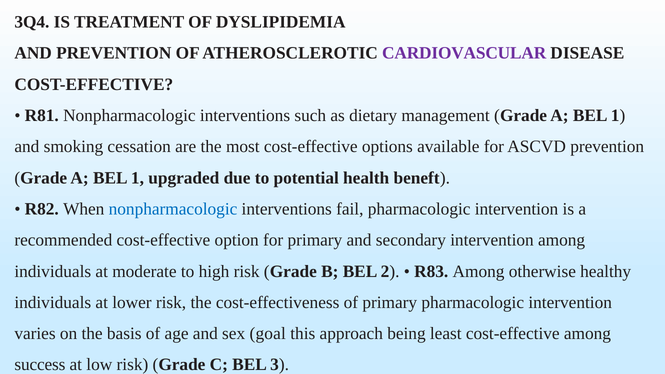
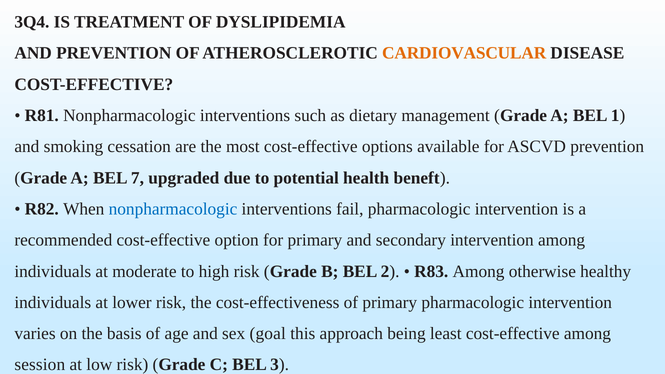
CARDIOVASCULAR colour: purple -> orange (464, 53)
1: 1 -> 7 (137, 178)
success: success -> session (40, 365)
